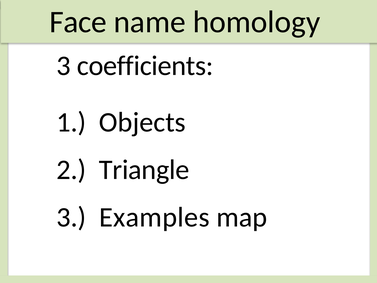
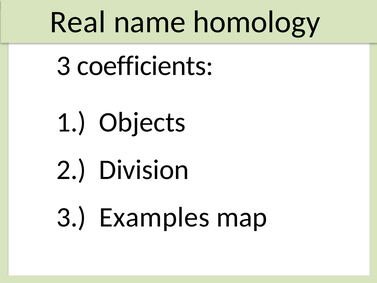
Face: Face -> Real (78, 22)
Triangle: Triangle -> Division (144, 170)
